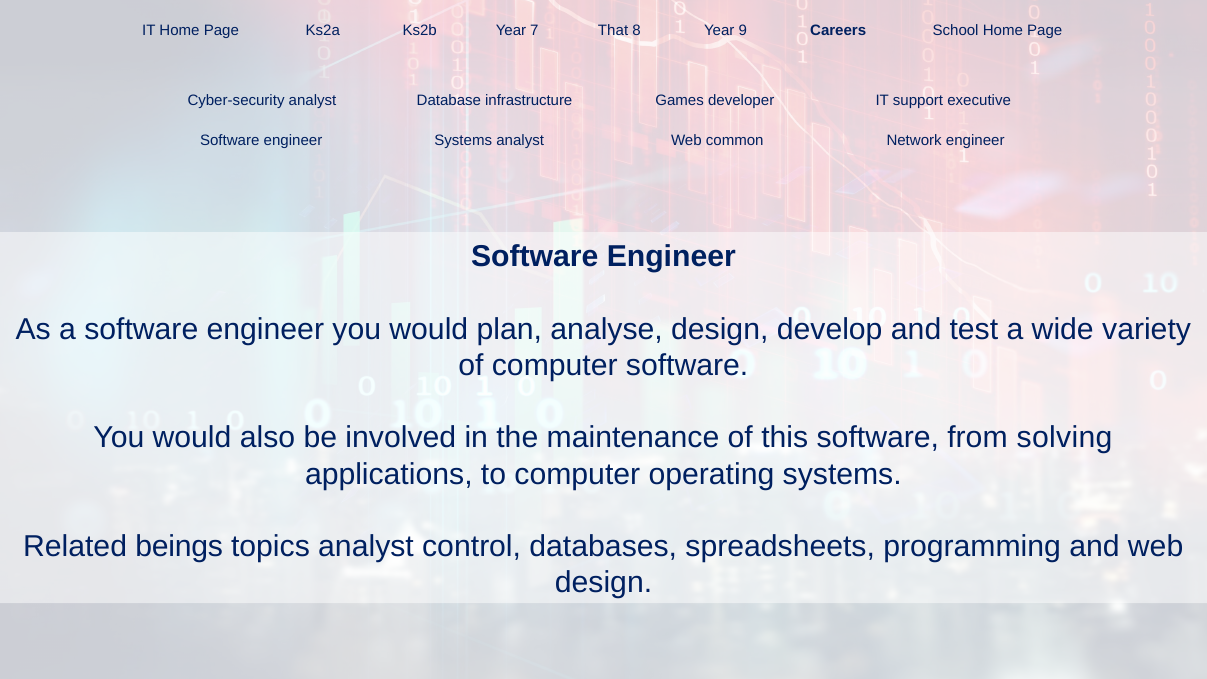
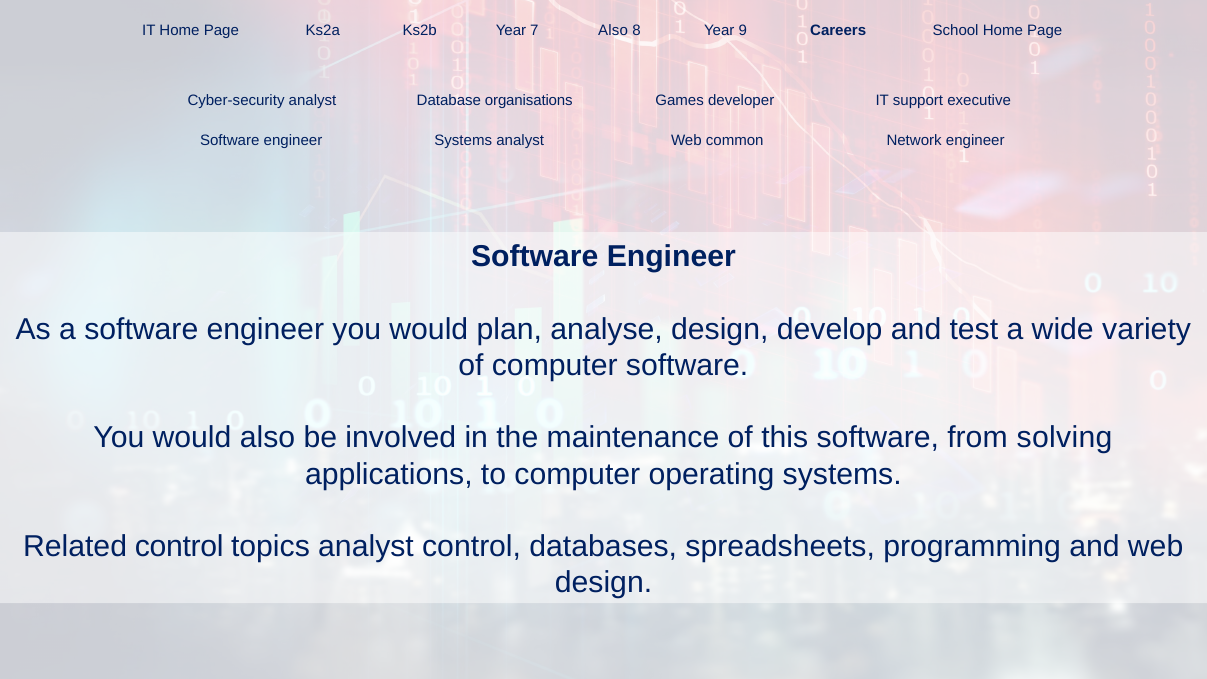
7 That: That -> Also (613, 30)
infrastructure: infrastructure -> organisations (529, 101)
Related beings: beings -> control (179, 547)
